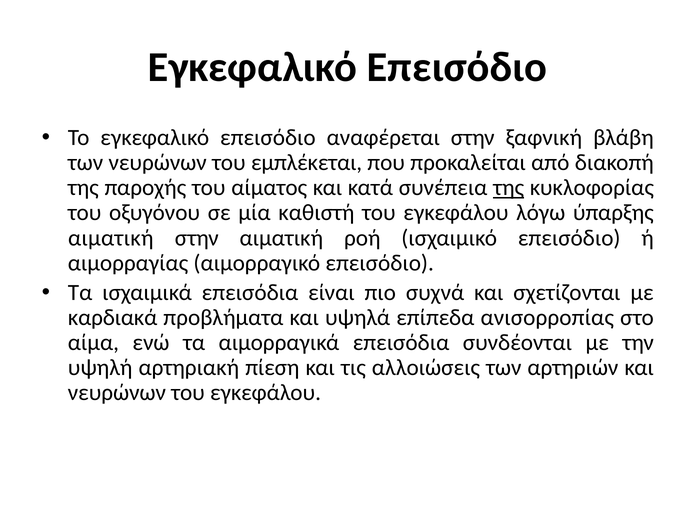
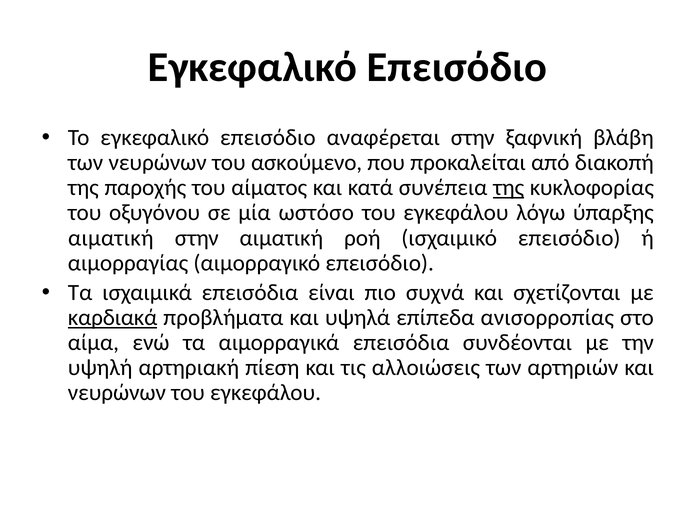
εμπλέκεται: εμπλέκεται -> ασκούμενο (307, 163)
καθιστή: καθιστή -> ωστόσο (316, 213)
καρδιακά underline: none -> present (113, 318)
